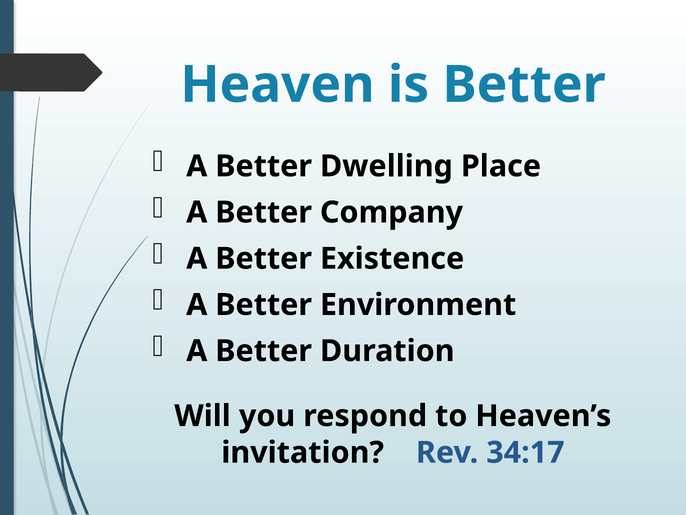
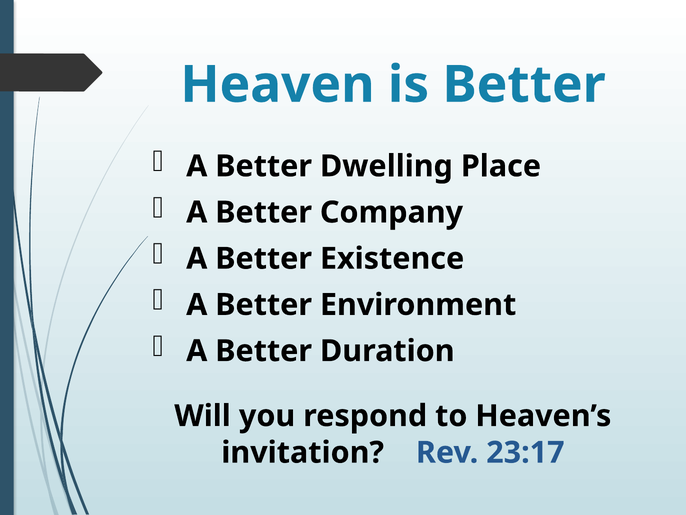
34:17: 34:17 -> 23:17 (525, 452)
